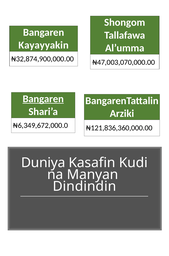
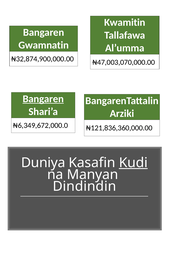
Shongom: Shongom -> Kwamitin (125, 22)
Kayayyakin: Kayayyakin -> Gwamnatin (44, 45)
Kudi underline: none -> present (133, 163)
